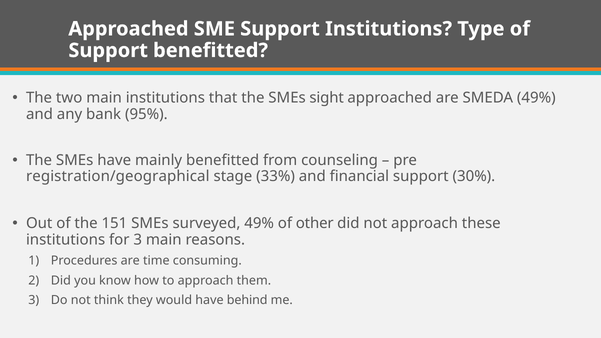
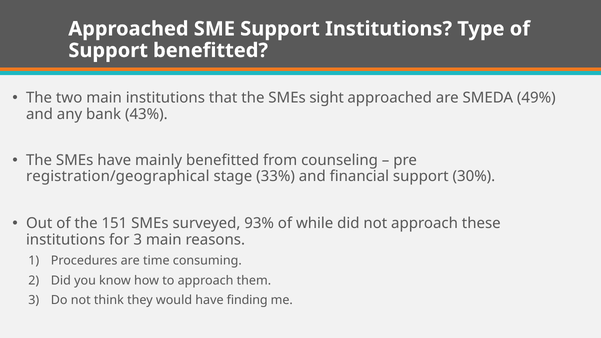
95%: 95% -> 43% (146, 114)
surveyed 49%: 49% -> 93% (259, 223)
other: other -> while (315, 223)
behind: behind -> finding (247, 300)
